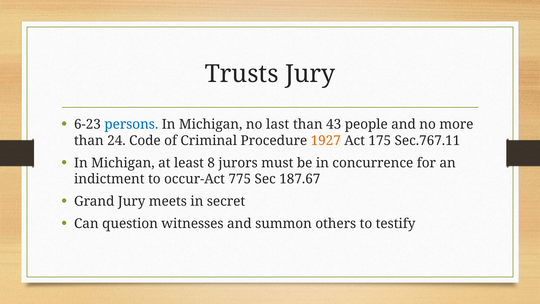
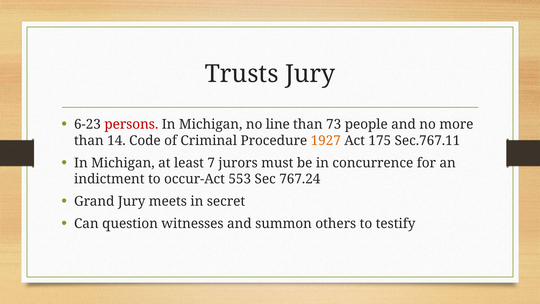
persons colour: blue -> red (131, 124)
last: last -> line (278, 124)
43: 43 -> 73 (334, 124)
24: 24 -> 14 (116, 141)
8: 8 -> 7 (211, 163)
775: 775 -> 553 (240, 179)
187.67: 187.67 -> 767.24 (300, 179)
